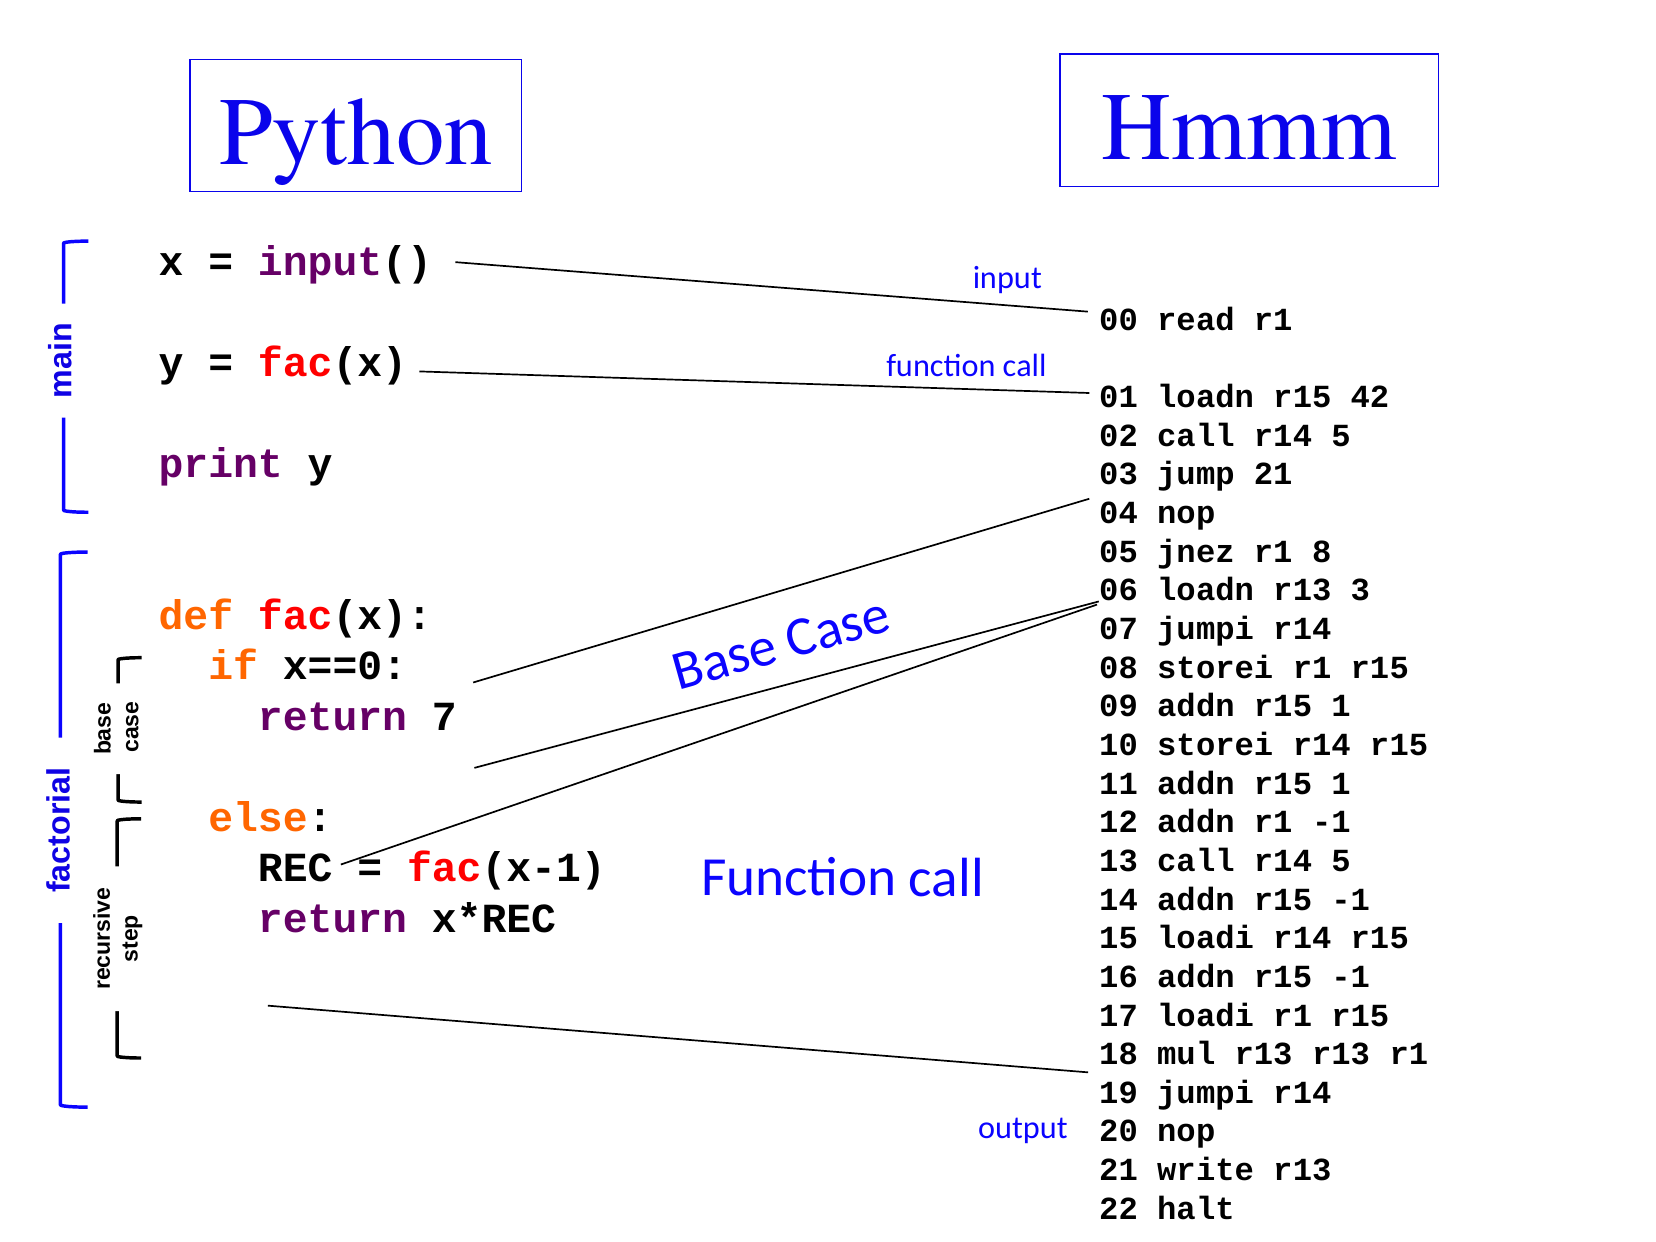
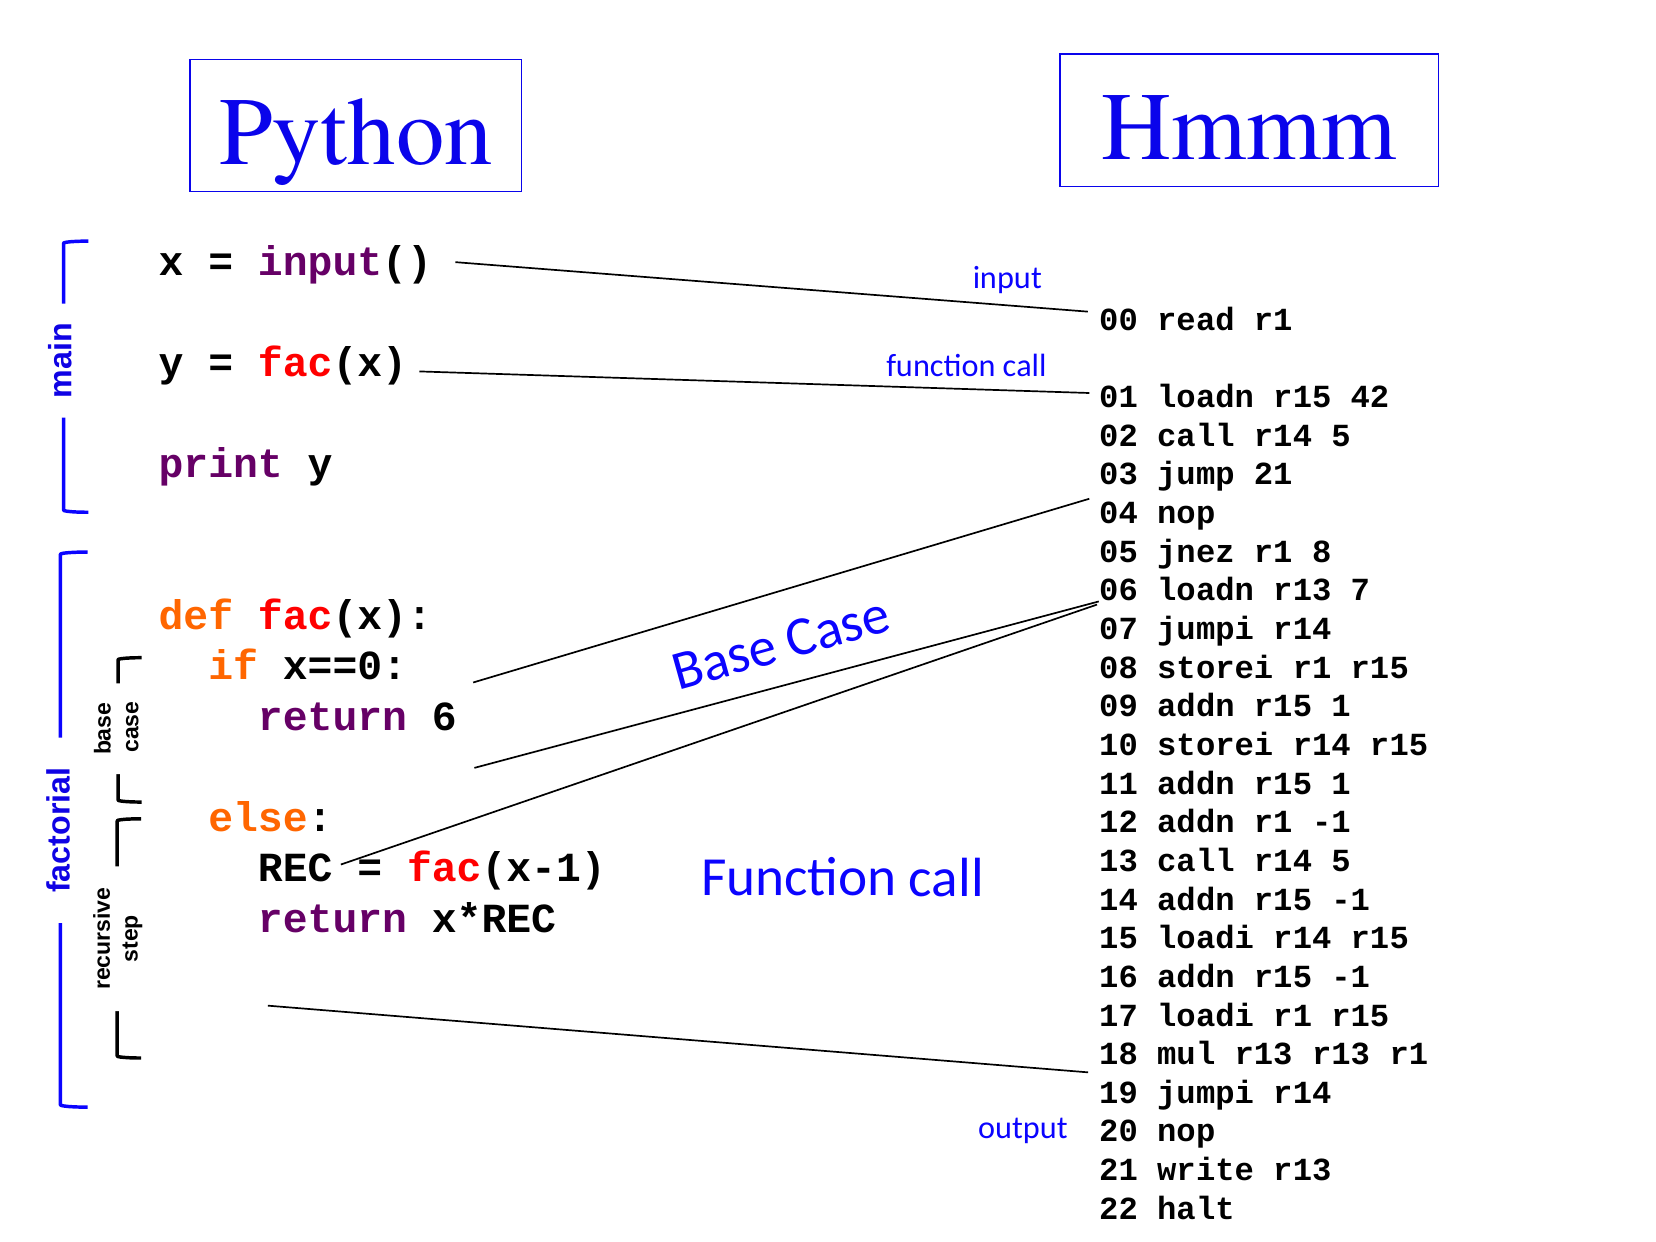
3: 3 -> 7 (1360, 590)
7: 7 -> 6 (444, 717)
